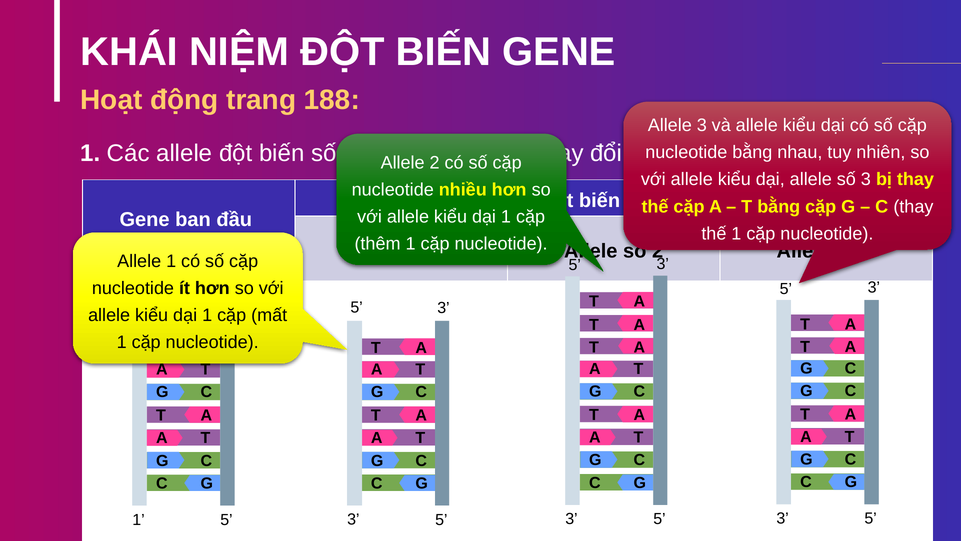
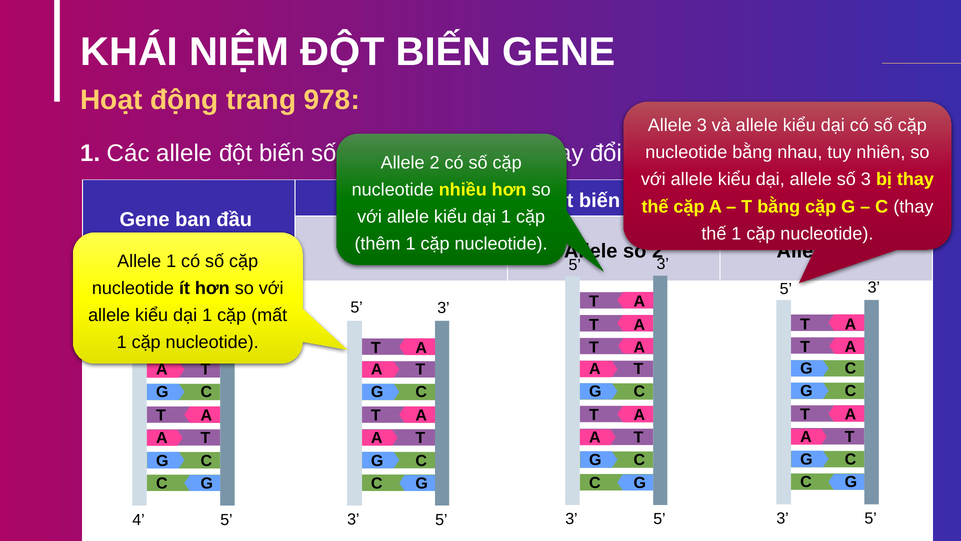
188: 188 -> 978 (332, 100)
1: 1 -> 4 (139, 519)
